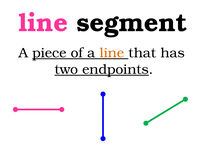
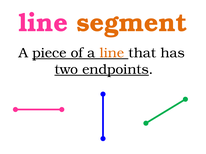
segment colour: black -> orange (132, 23)
